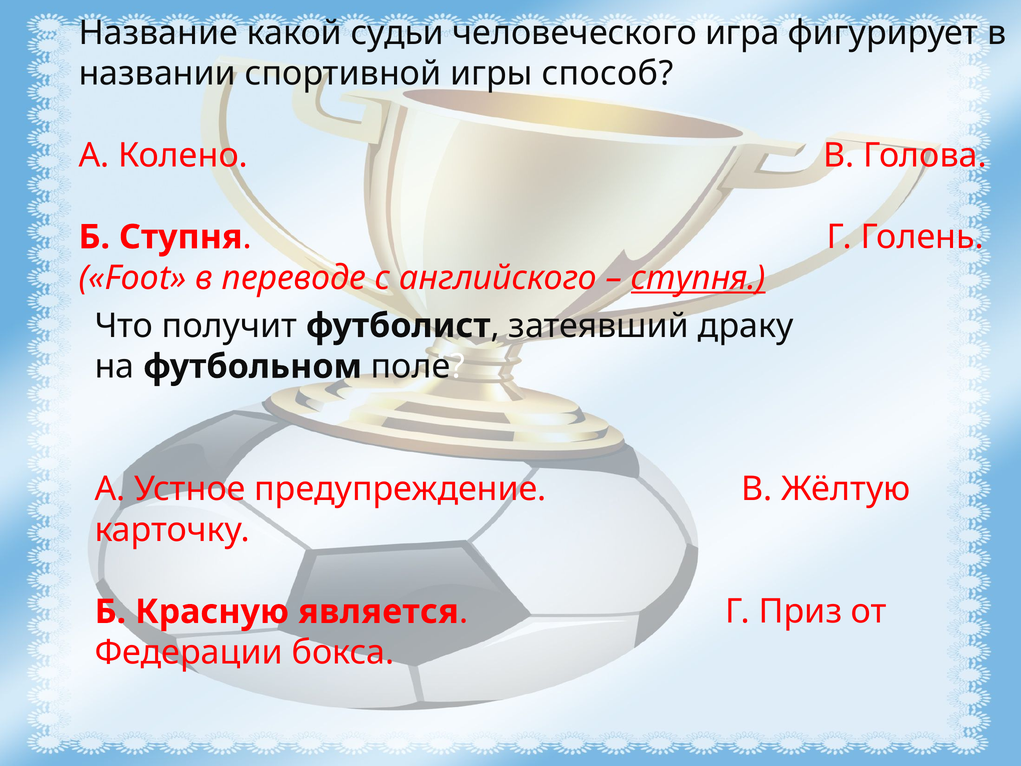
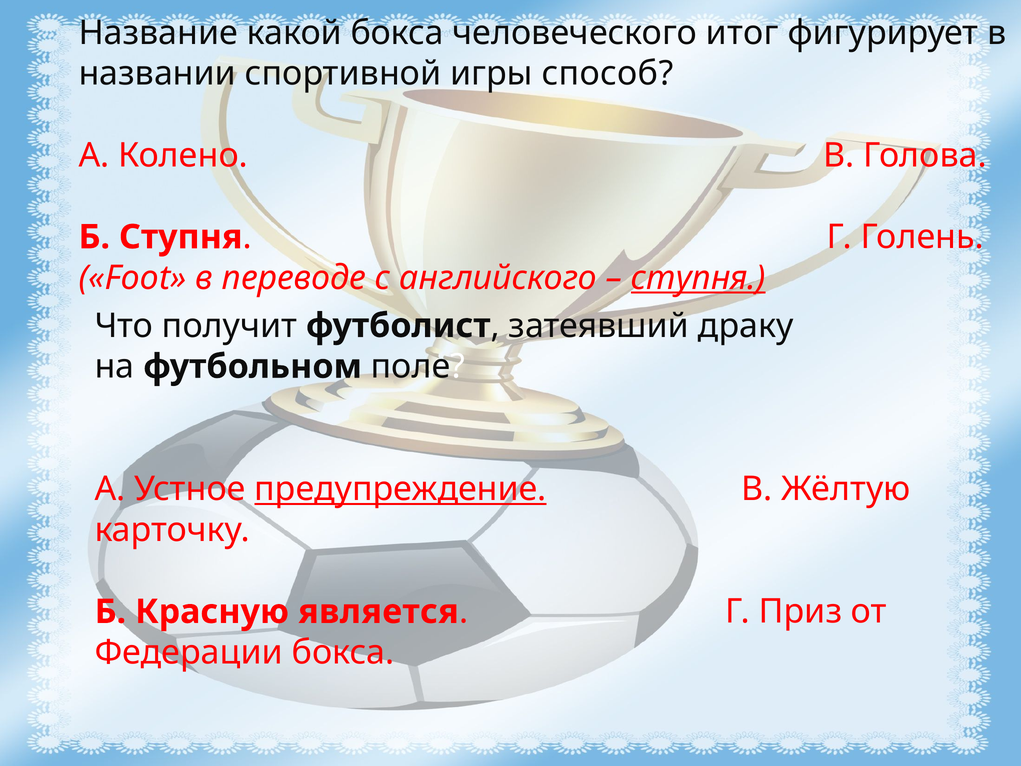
какой судьи: судьи -> бокса (397, 33)
игра: игра -> итог (742, 33)
предупреждение underline: none -> present (400, 489)
